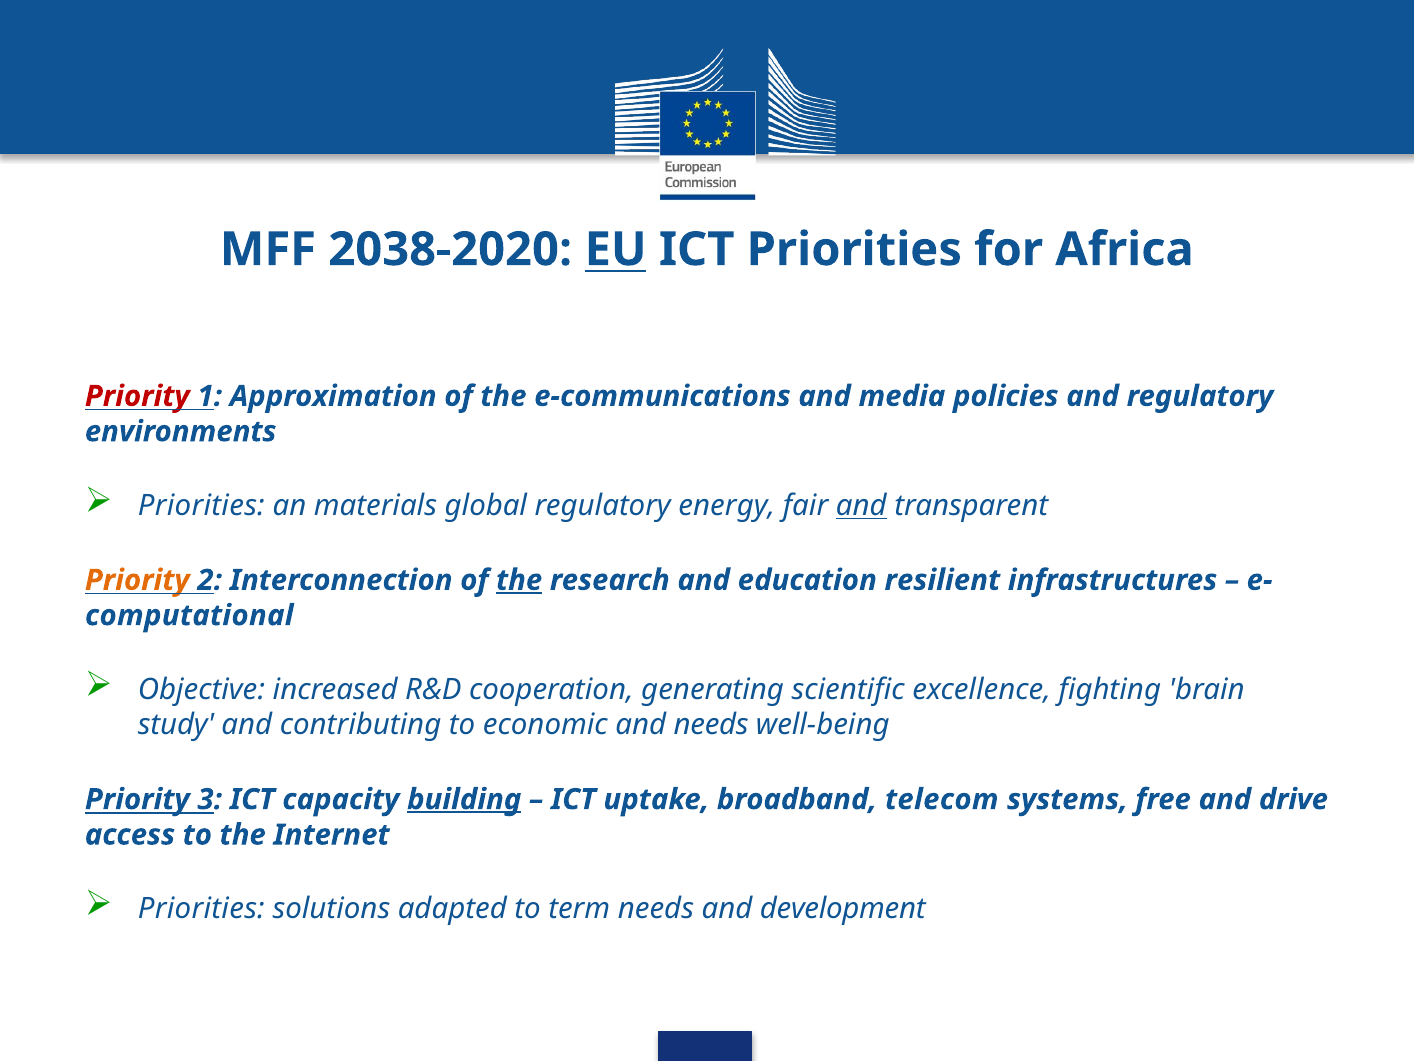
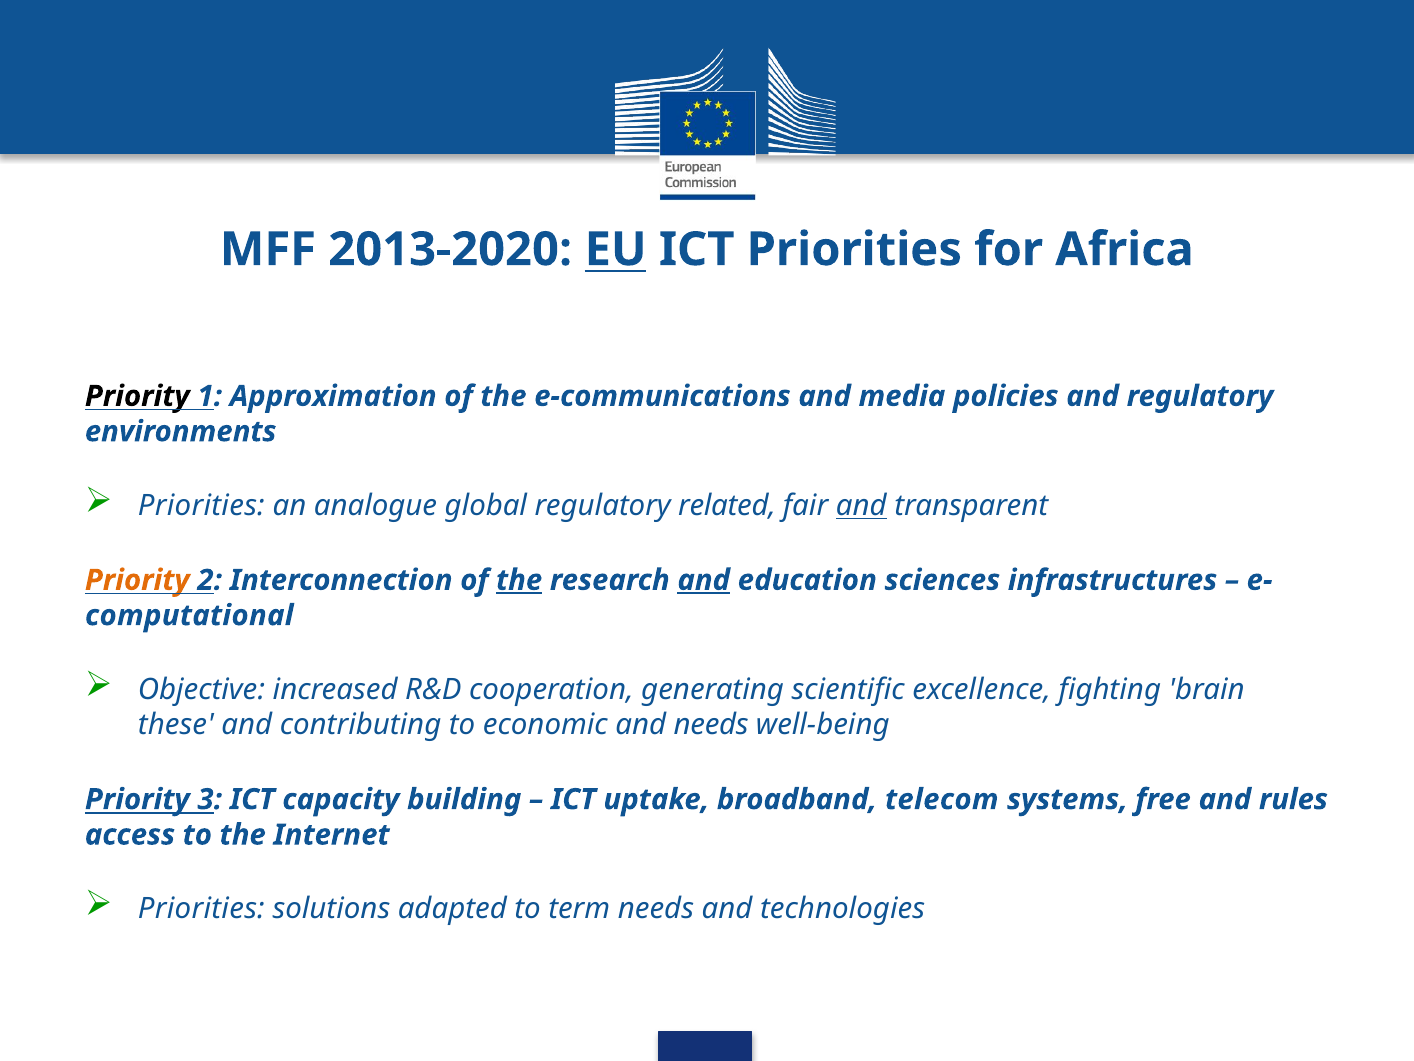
2038-2020: 2038-2020 -> 2013-2020 (450, 249)
Priority colour: red -> black (137, 396)
materials: materials -> analogue (376, 506)
energy: energy -> related (727, 506)
and underline: none -> present (704, 580)
resilient: resilient -> sciences (942, 580)
study: study -> these (176, 725)
building underline: present -> none (464, 799)
drive: drive -> rules (1293, 799)
development: development -> technologies (843, 909)
